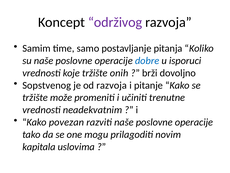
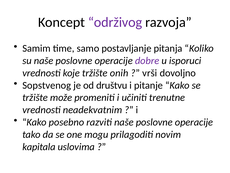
dobre colour: blue -> purple (147, 61)
brži: brži -> vrši (150, 73)
od razvoja: razvoja -> društvu (112, 85)
povezan: povezan -> posebno (66, 122)
